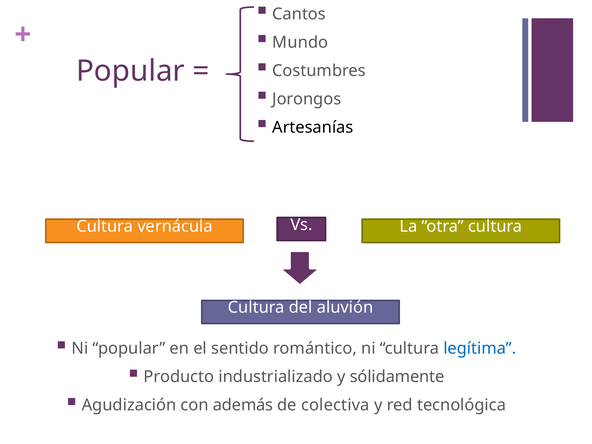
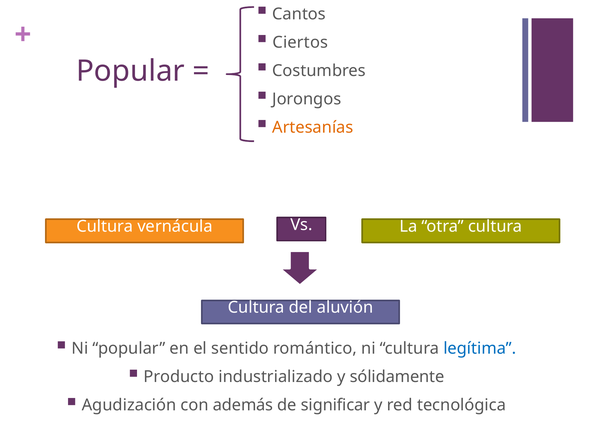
Mundo: Mundo -> Ciertos (300, 42)
Artesanías colour: black -> orange (313, 127)
colectiva: colectiva -> significar (335, 405)
